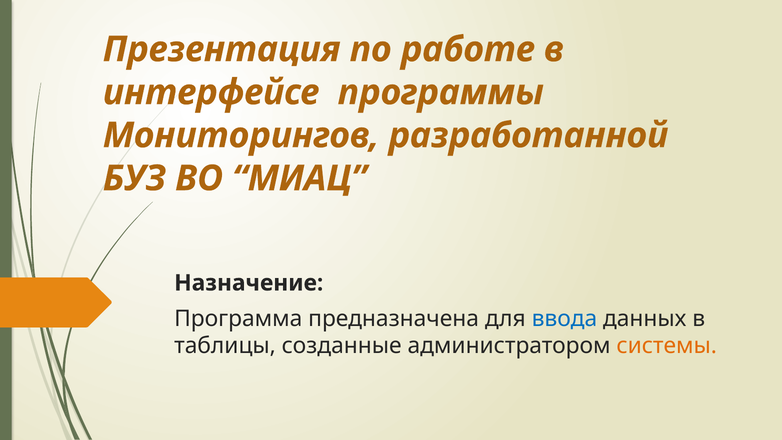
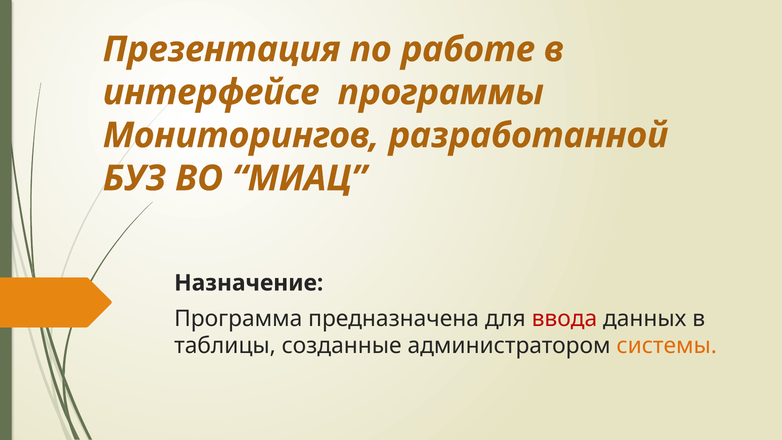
ввода colour: blue -> red (564, 318)
